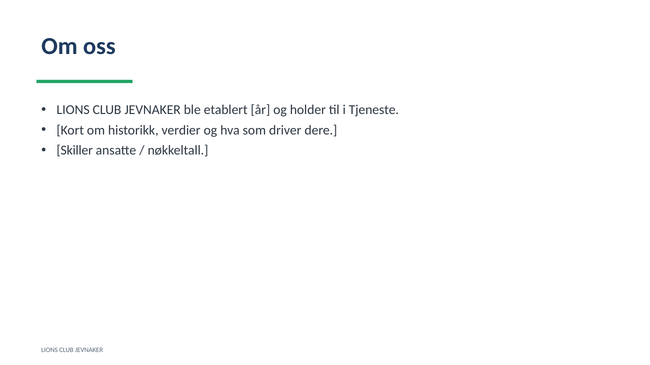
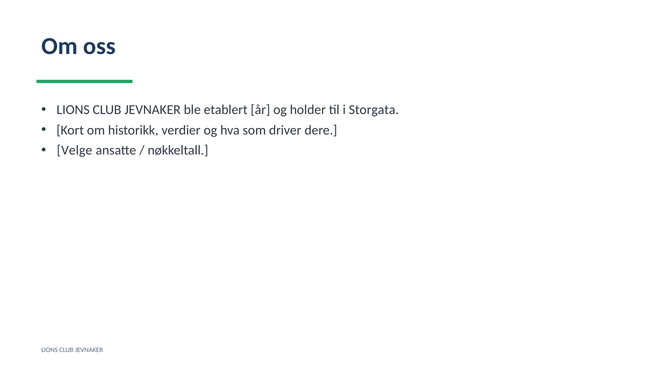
Tjeneste: Tjeneste -> Storgata (374, 110)
Skiller: Skiller -> Velge (75, 151)
